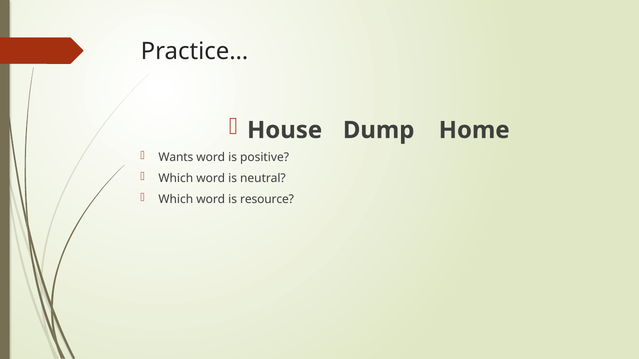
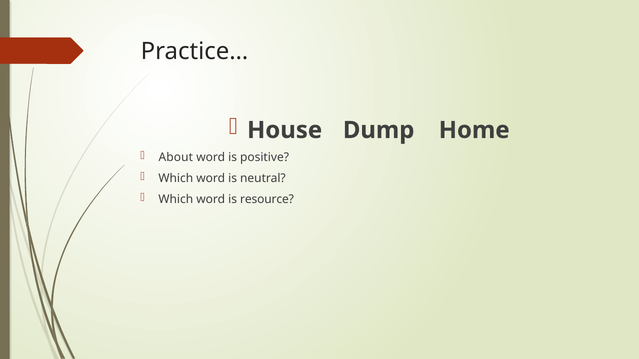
Wants: Wants -> About (176, 158)
